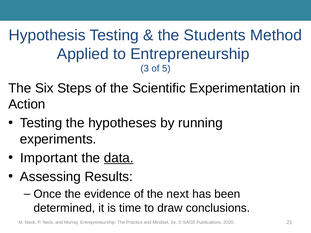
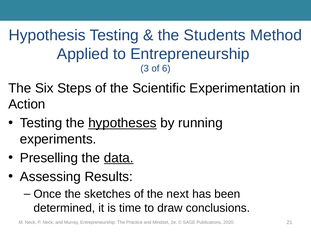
5: 5 -> 6 (166, 69)
hypotheses underline: none -> present (122, 123)
Important: Important -> Preselling (49, 158)
evidence: evidence -> sketches (107, 194)
